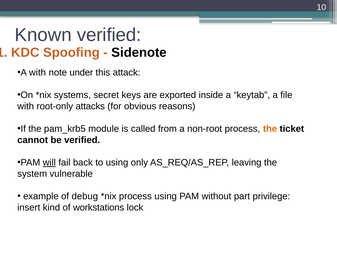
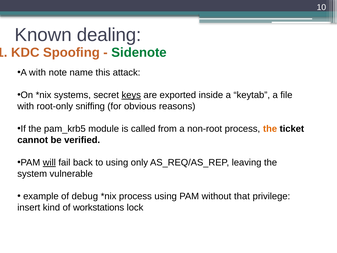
Known verified: verified -> dealing (109, 35)
Sidenote colour: black -> green (139, 53)
under: under -> name (81, 73)
keys underline: none -> present (131, 95)
attacks: attacks -> sniffing (90, 106)
part: part -> that (242, 196)
